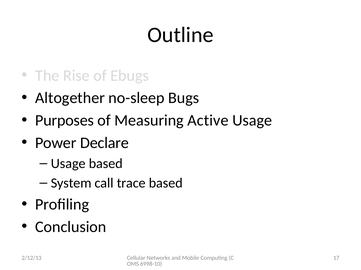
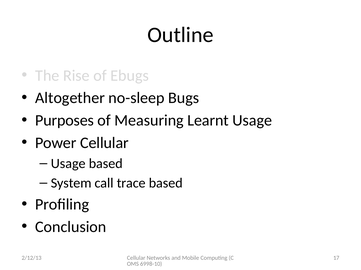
Active: Active -> Learnt (208, 121)
Power Declare: Declare -> Cellular (104, 143)
